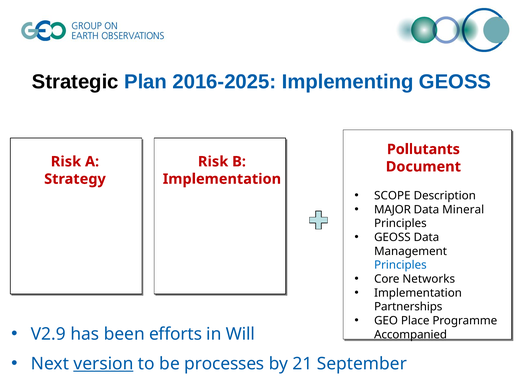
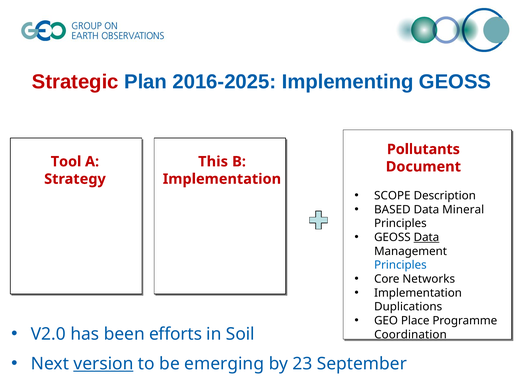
Strategic colour: black -> red (75, 82)
Risk: Risk -> Tool (66, 162)
Risk: Risk -> This (213, 162)
MAJOR: MAJOR -> BASED (392, 210)
Data underline: none -> present (426, 238)
Partnerships: Partnerships -> Duplications (408, 307)
V2.9: V2.9 -> V2.0 (48, 335)
Will: Will -> Soil (240, 335)
Accompanied: Accompanied -> Coordination (410, 335)
processes: processes -> emerging (224, 364)
21: 21 -> 23 (302, 364)
